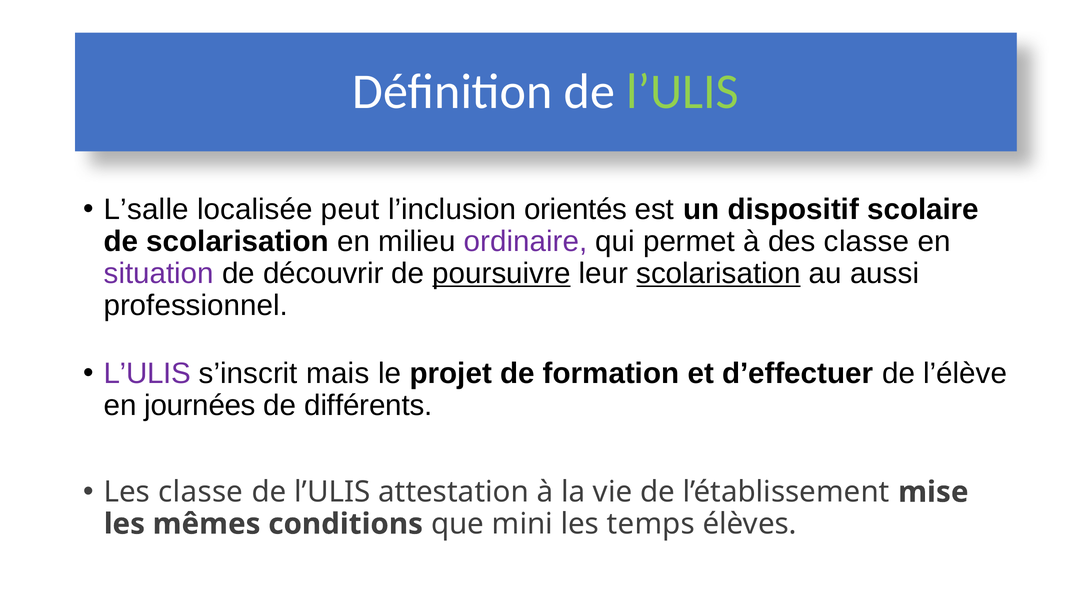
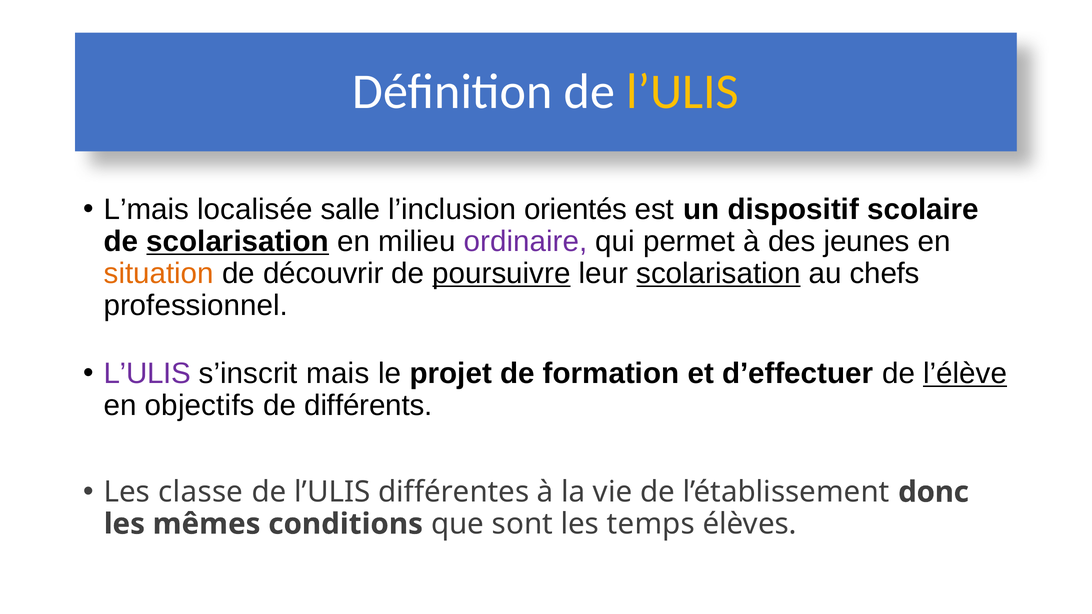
l’ULIS colour: light green -> yellow (683, 92)
L’salle: L’salle -> L’mais (146, 210)
peut: peut -> salle (350, 210)
scolarisation underline: none -> present (238, 242)
des classe: classe -> jeunes (867, 242)
situation colour: purple -> orange (159, 274)
aussi: aussi -> chefs (885, 274)
l’élève underline: none -> present (965, 374)
journées: journées -> objectifs (200, 406)
attestation: attestation -> différentes (454, 492)
mise: mise -> donc (934, 492)
mini: mini -> sont (522, 524)
